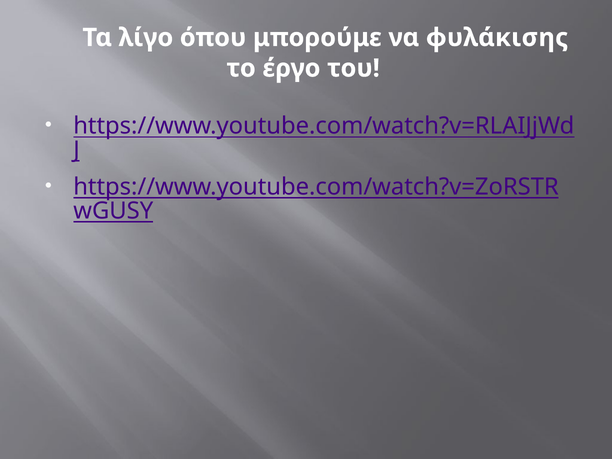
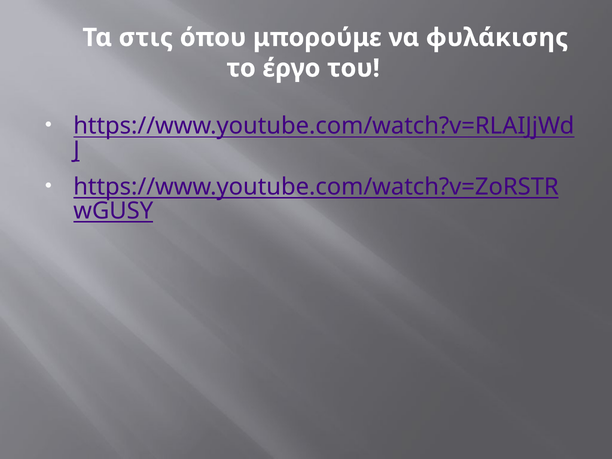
λίγο: λίγο -> στις (146, 38)
